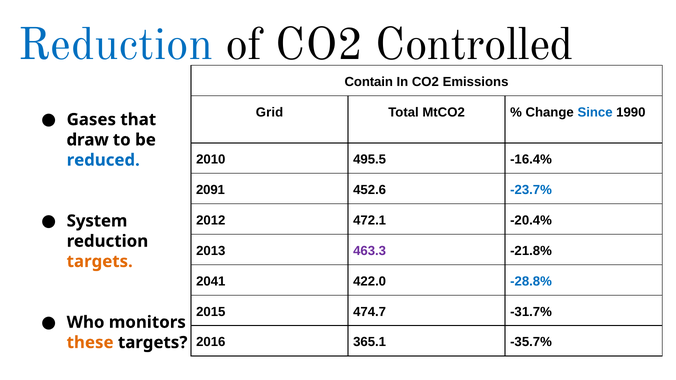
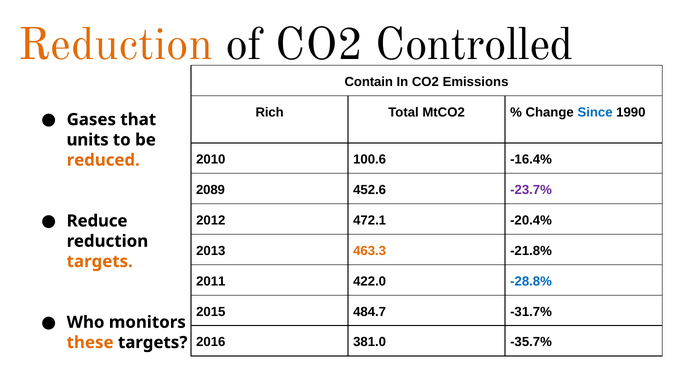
Reduction colour: blue -> orange (116, 44)
Grid: Grid -> Rich (270, 112)
draw: draw -> units (88, 140)
495.5: 495.5 -> 100.6 (370, 160)
reduced colour: blue -> orange (103, 160)
2091: 2091 -> 2089 (210, 190)
-23.7% colour: blue -> purple (531, 190)
System: System -> Reduce (97, 221)
463.3 colour: purple -> orange (370, 251)
2041: 2041 -> 2011 (211, 281)
474.7: 474.7 -> 484.7 (370, 312)
365.1: 365.1 -> 381.0 (370, 342)
